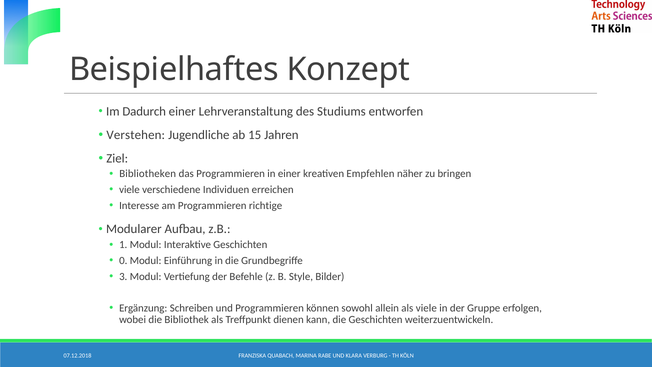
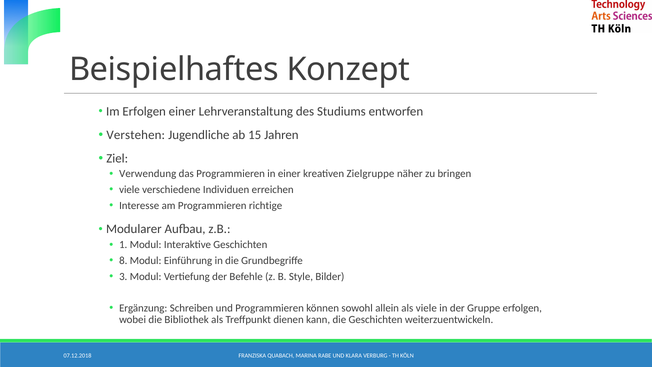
Im Dadurch: Dadurch -> Erfolgen (144, 111)
Bibliotheken: Bibliotheken -> Verwendung (148, 174)
Empfehlen: Empfehlen -> Zielgruppe (370, 174)
0: 0 -> 8 (123, 260)
